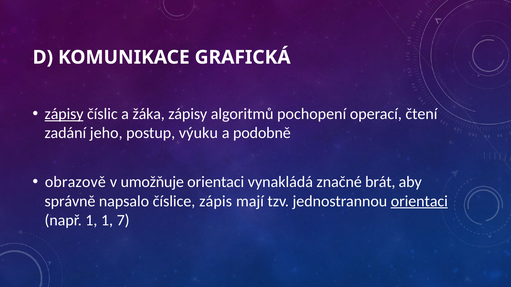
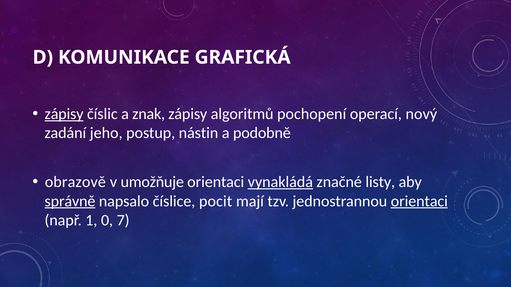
žáka: žáka -> znak (149, 114)
čtení: čtení -> nový (421, 114)
výuku: výuku -> nástin (198, 133)
vynakládá underline: none -> present (280, 182)
brát: brát -> listy (380, 182)
správně underline: none -> present (70, 201)
zápis: zápis -> pocit (216, 201)
1 1: 1 -> 0 (107, 221)
